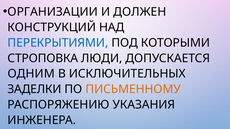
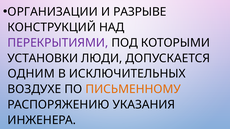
ДОЛЖЕН: ДОЛЖЕН -> РАЗРЫВЕ (140, 12)
ПЕРЕКРЫТИЯМИ colour: blue -> purple (58, 43)
СТРОПОВКА: СТРОПОВКА -> УСТАНОВКИ (43, 58)
ЗАДЕЛКИ: ЗАДЕЛКИ -> ВОЗДУХЕ (34, 89)
